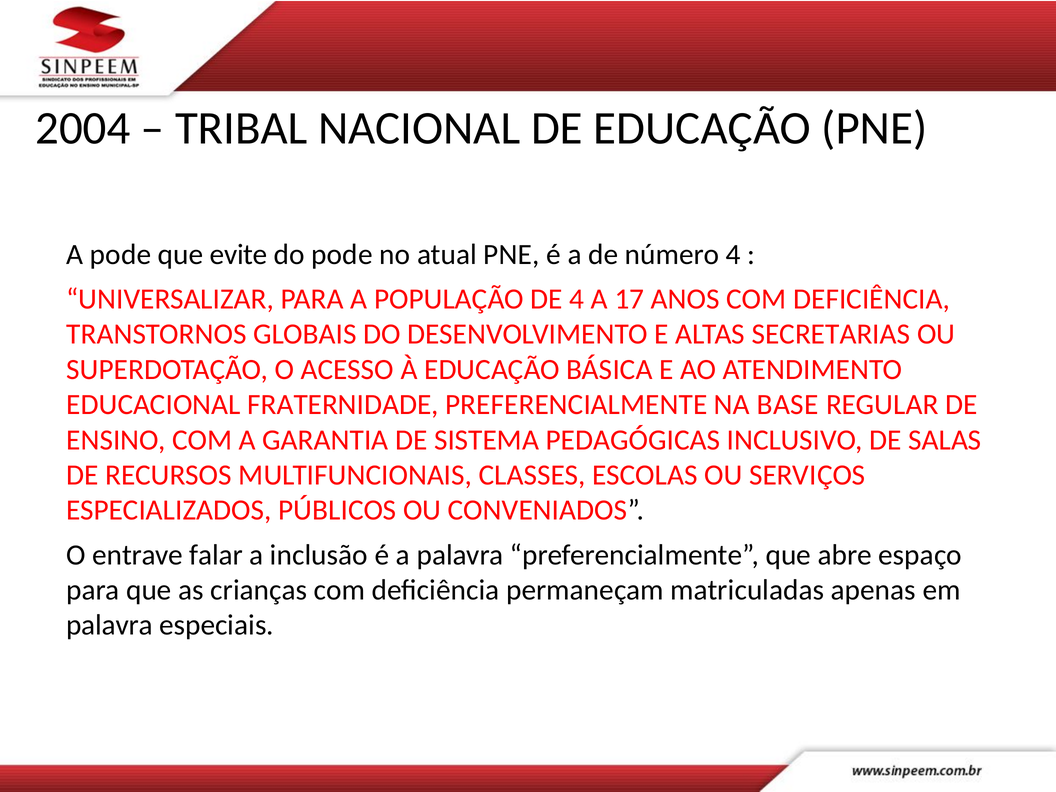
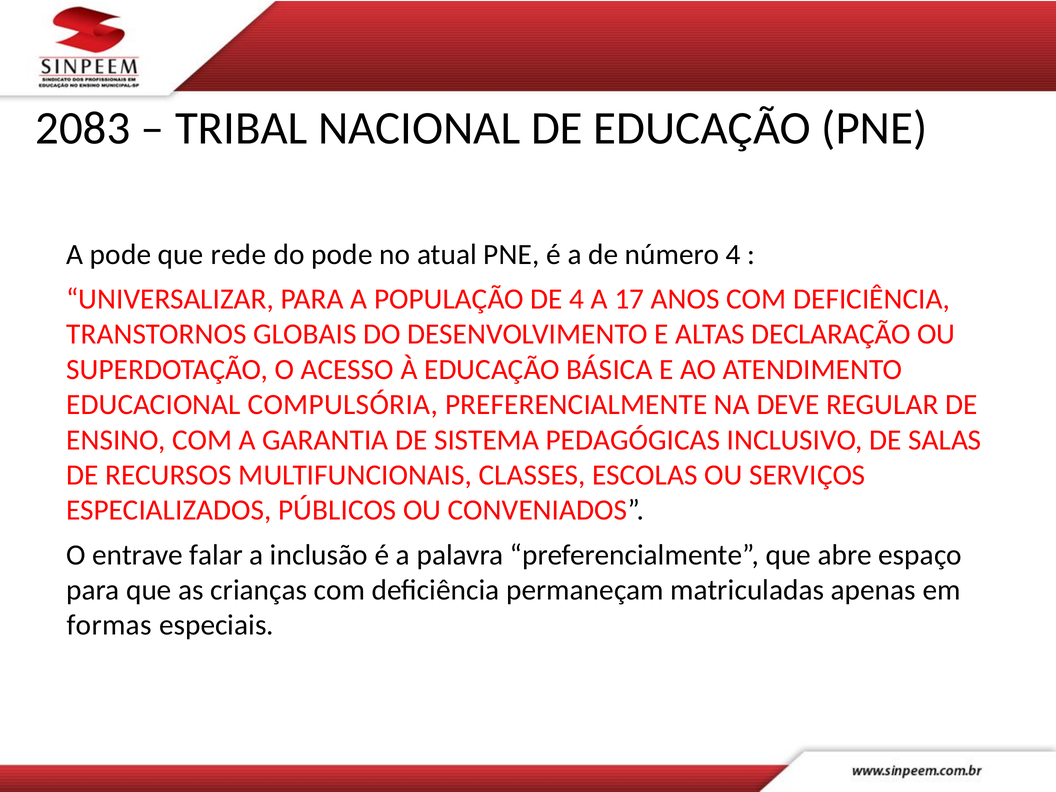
2004: 2004 -> 2083 (83, 128)
evite: evite -> rede (238, 254)
SECRETARIAS: SECRETARIAS -> DECLARAÇÃO (831, 334)
FRATERNIDADE: FRATERNIDADE -> COMPULSÓRIA (343, 405)
BASE: BASE -> DEVE (788, 405)
palavra: palavra -> formas (109, 625)
